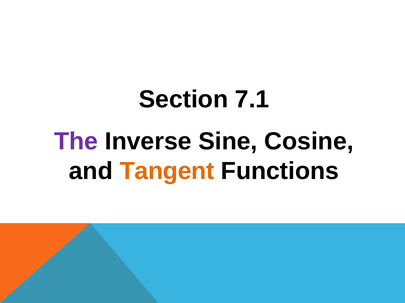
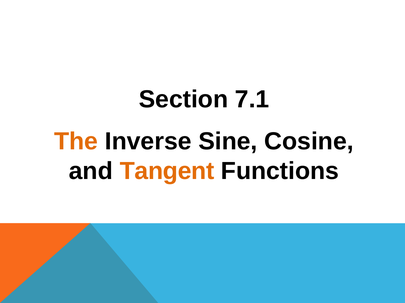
The colour: purple -> orange (76, 142)
